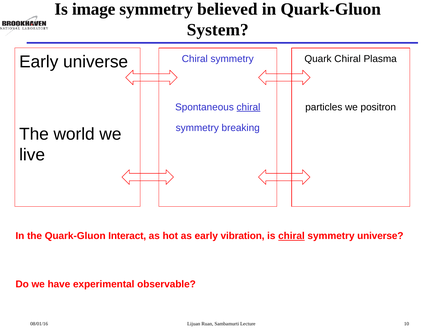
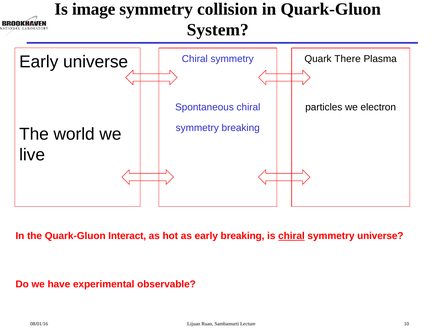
believed: believed -> collision (227, 9)
Quark Chiral: Chiral -> There (348, 59)
chiral underline: present -> none (248, 107)
positron: positron -> electron (378, 107)
early vibration: vibration -> breaking (243, 236)
